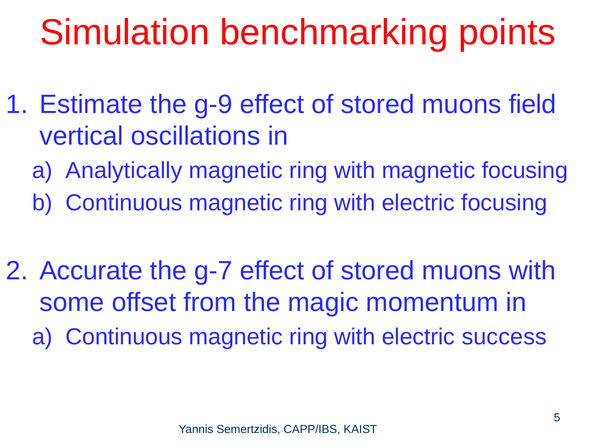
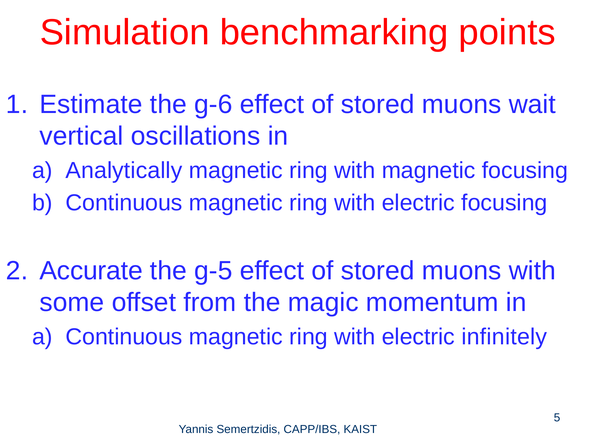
g-9: g-9 -> g-6 (213, 104)
field: field -> wait (532, 104)
g-7: g-7 -> g-5 (213, 271)
success: success -> infinitely (504, 337)
